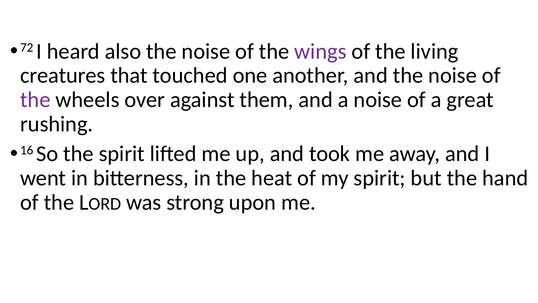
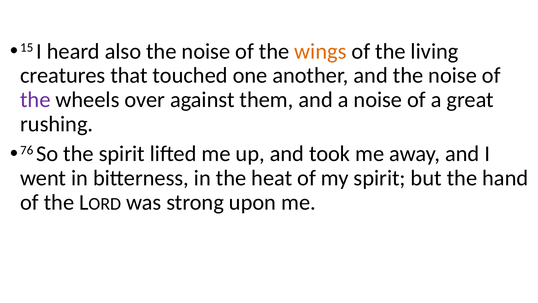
72: 72 -> 15 (27, 48)
wings colour: purple -> orange (320, 51)
16: 16 -> 76 (27, 150)
